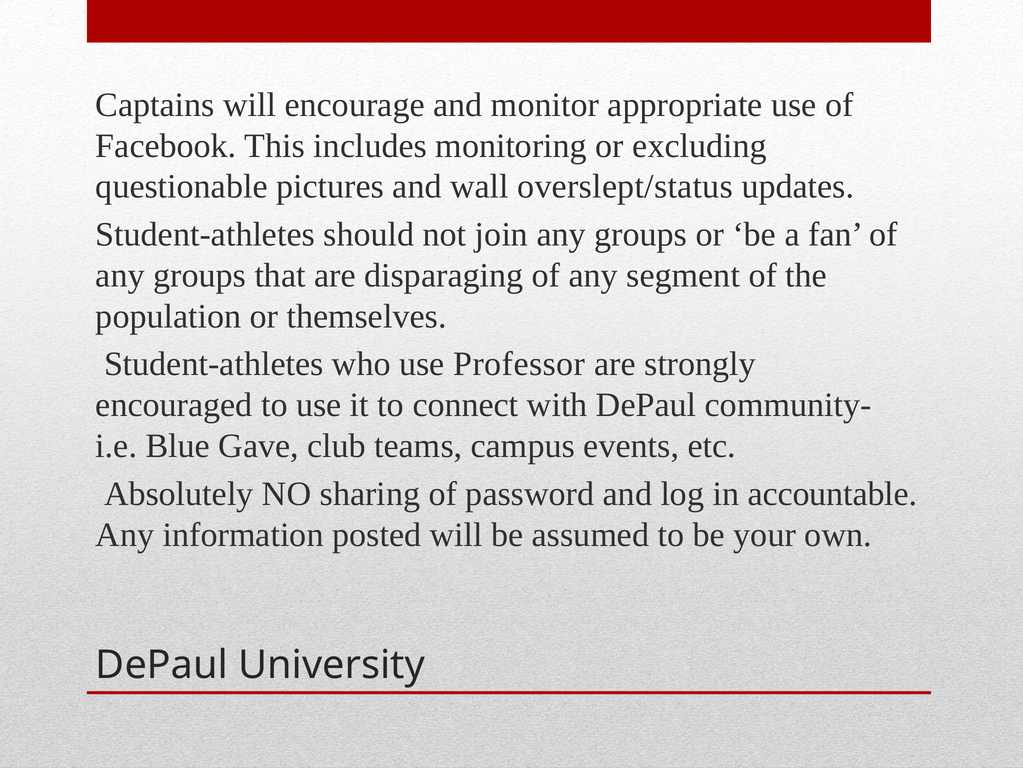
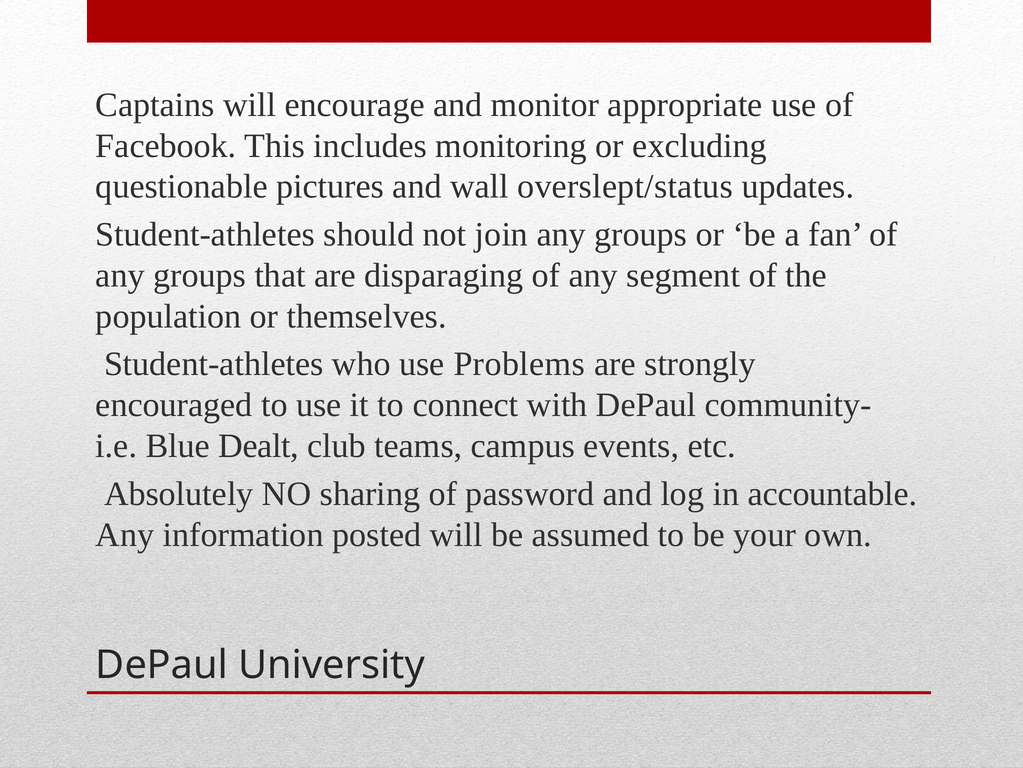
Professor: Professor -> Problems (519, 364)
Gave: Gave -> Dealt (259, 446)
